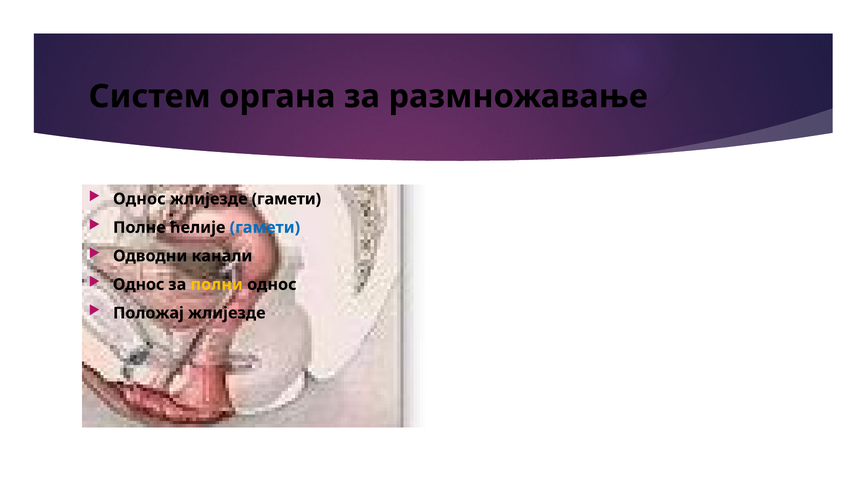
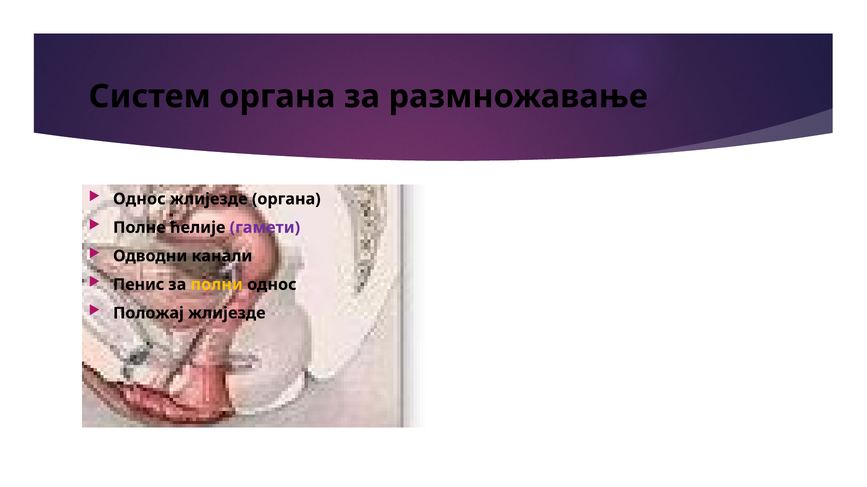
жлијезде гамети: гамети -> органа (286, 199)
гамети colour: blue -> purple (265, 228)
Однос: Однос -> Пенис (139, 285)
